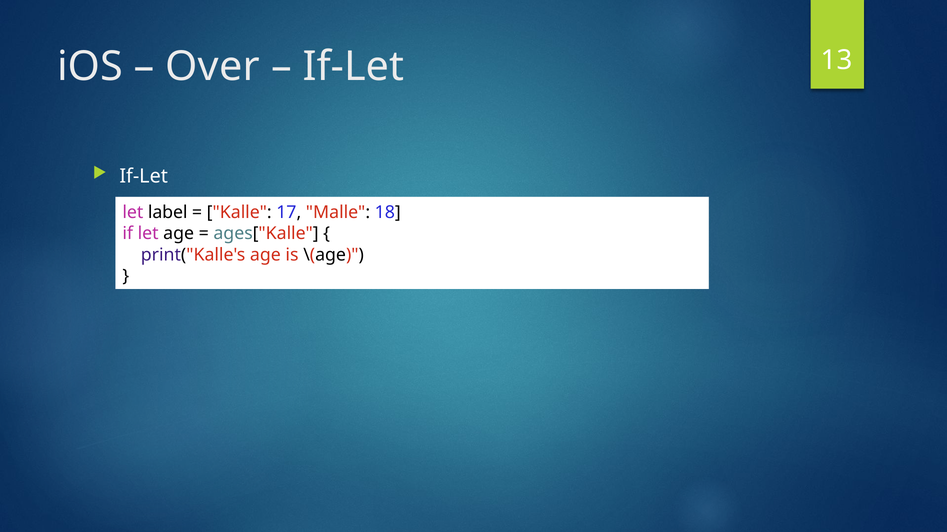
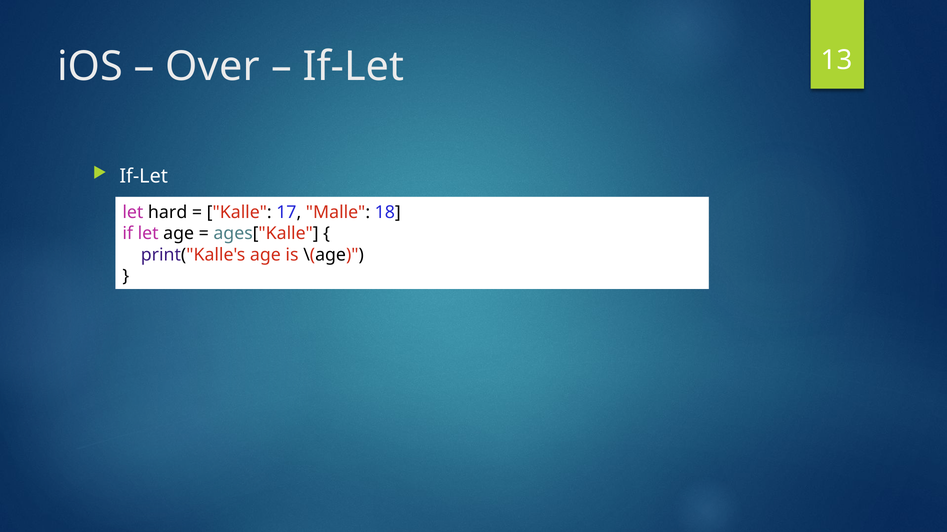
label: label -> hard (168, 212)
